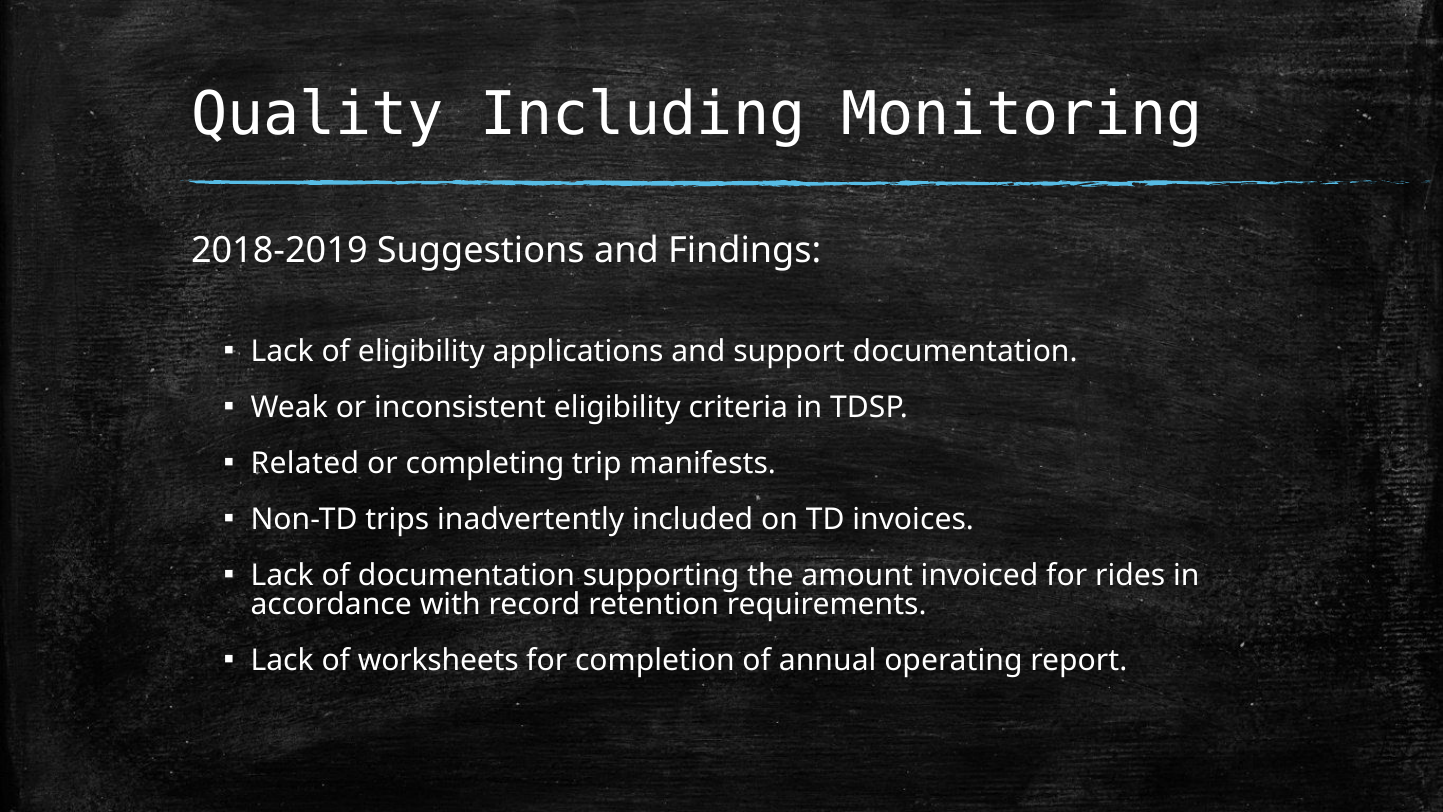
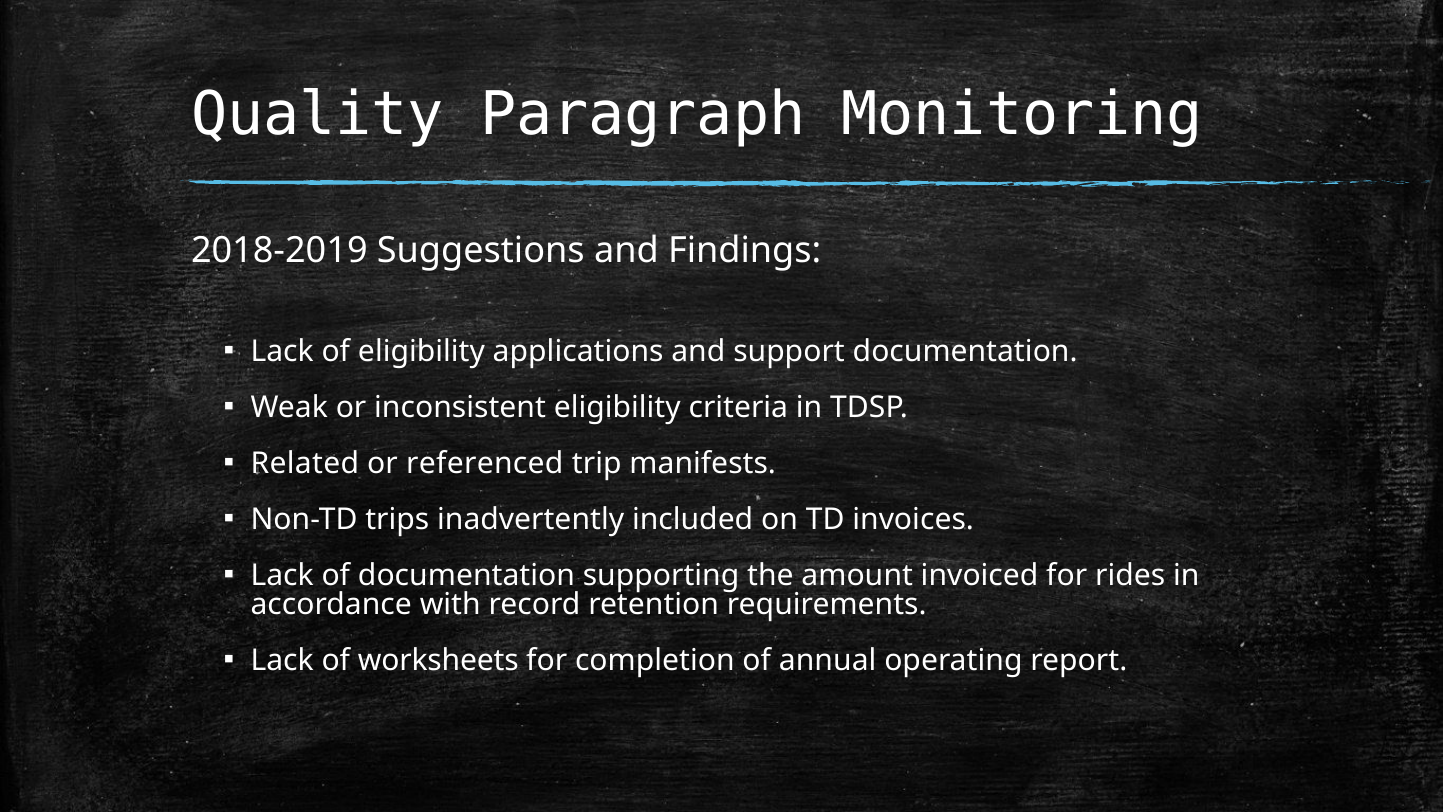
Including: Including -> Paragraph (643, 115)
completing: completing -> referenced (485, 464)
